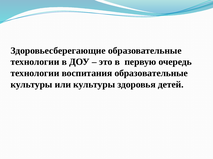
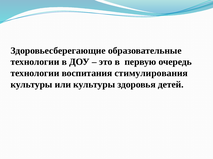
воспитания образовательные: образовательные -> стимулирования (151, 74)
